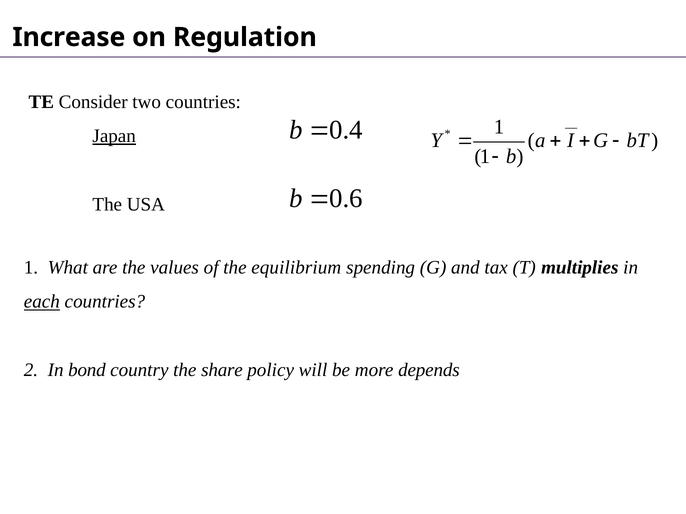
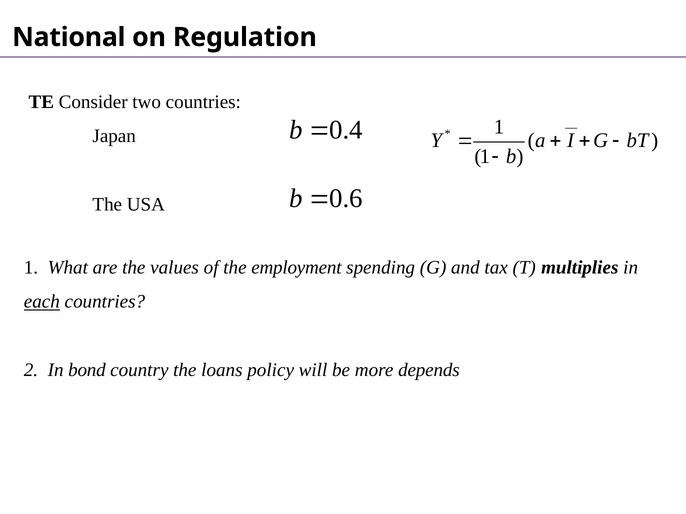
Increase: Increase -> National (69, 37)
Japan underline: present -> none (114, 136)
equilibrium: equilibrium -> employment (296, 268)
share: share -> loans (222, 371)
